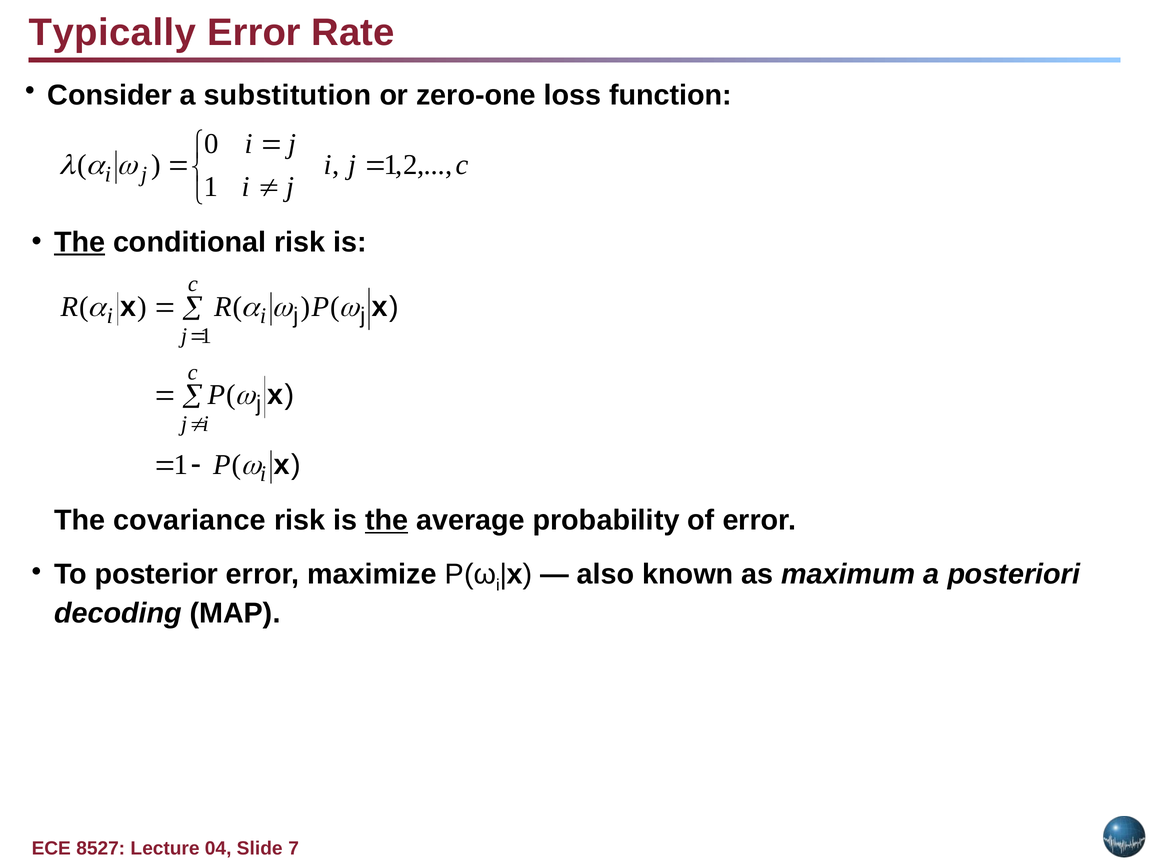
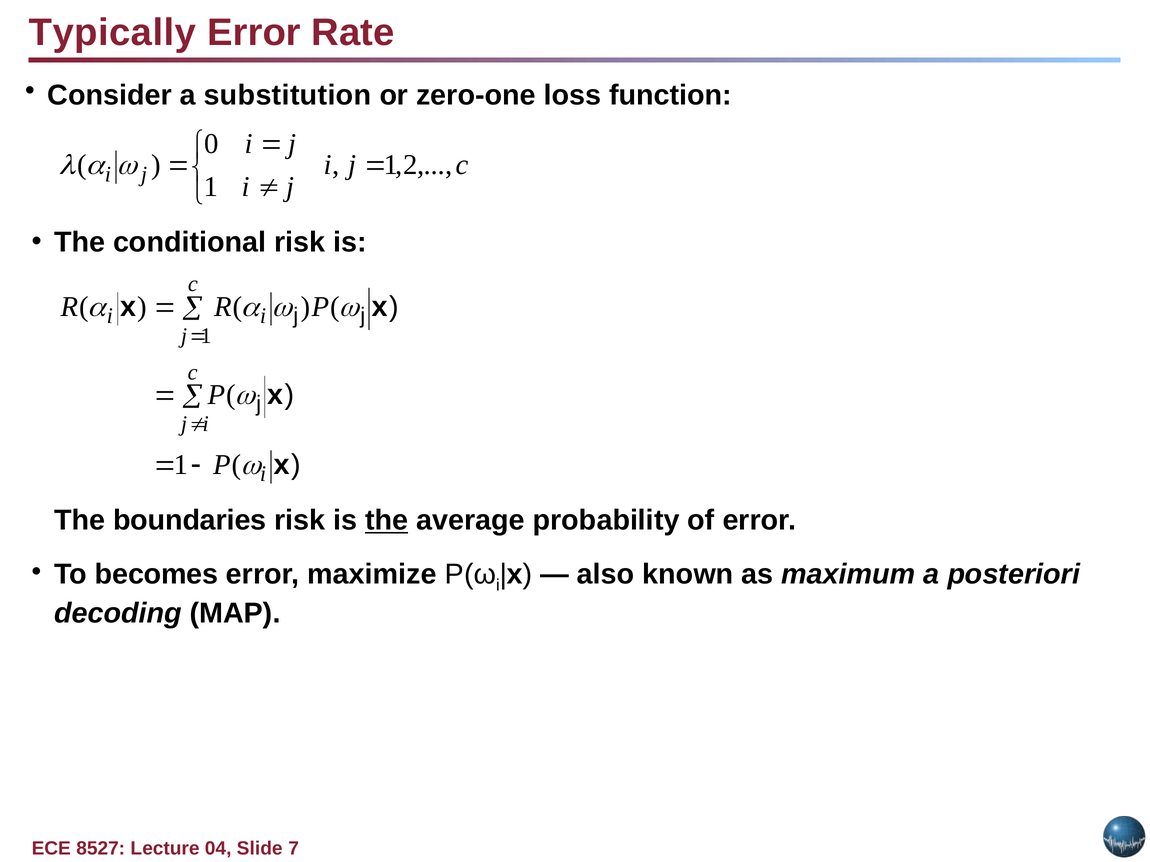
The underline: present -> none (80, 242)
covariance: covariance -> boundaries (190, 521)
posterior: posterior -> becomes (157, 574)
